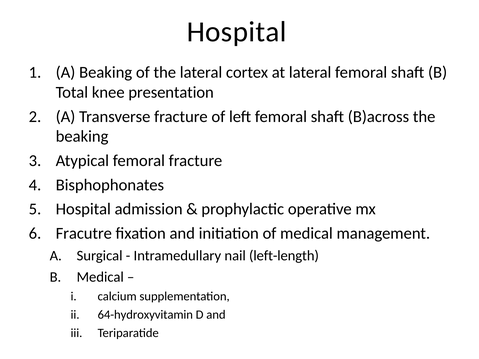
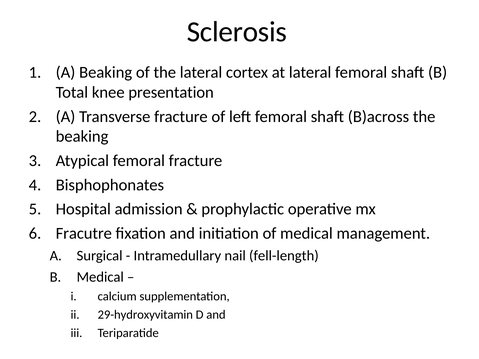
Hospital: Hospital -> Sclerosis (237, 32)
left-length: left-length -> fell-length (284, 256)
64-hydroxyvitamin: 64-hydroxyvitamin -> 29-hydroxyvitamin (145, 315)
